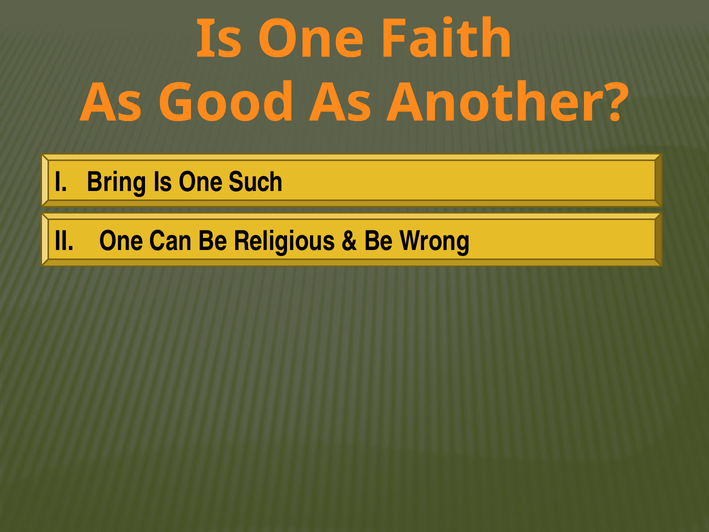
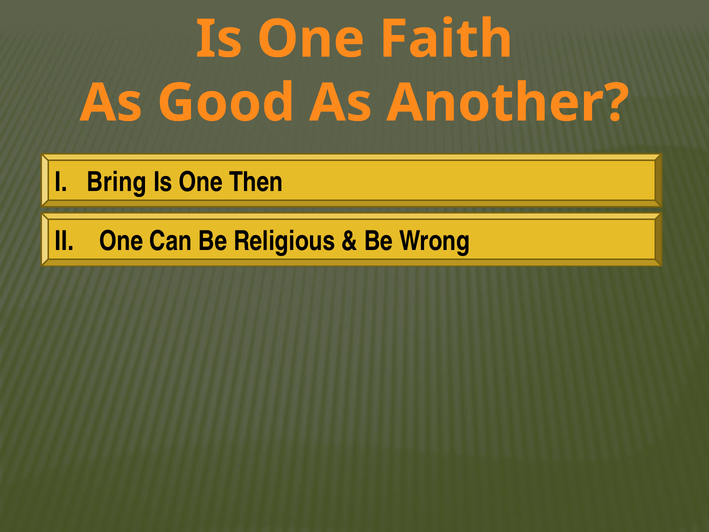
Such: Such -> Then (256, 182)
